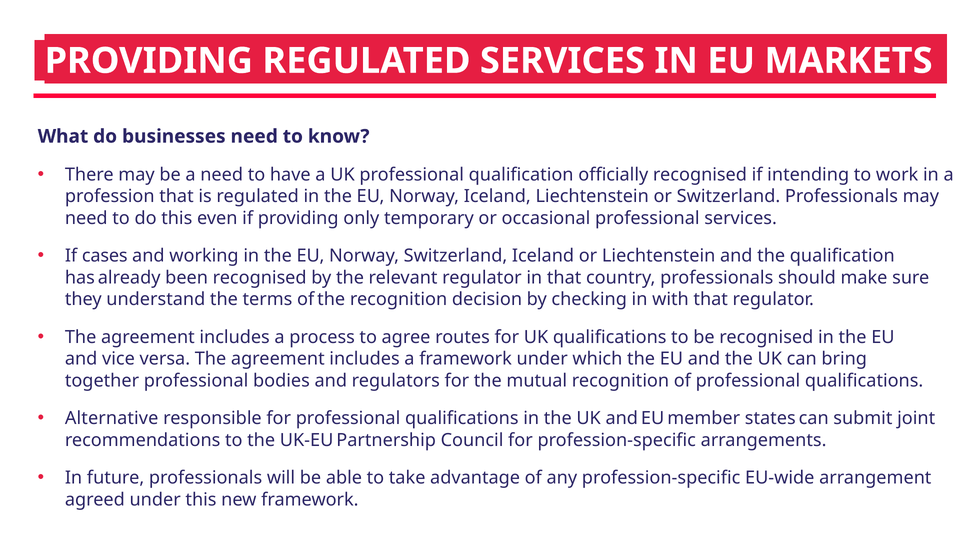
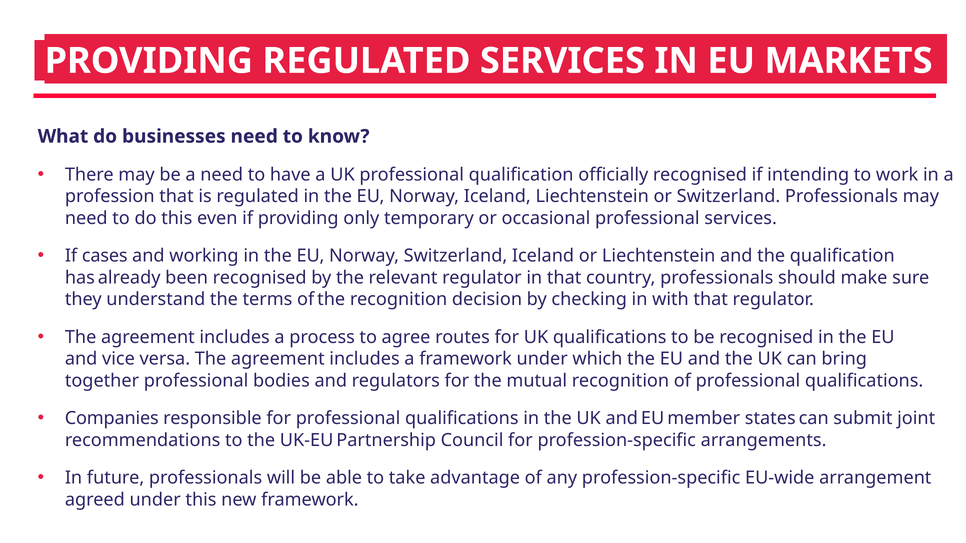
Alternative: Alternative -> Companies (112, 419)
